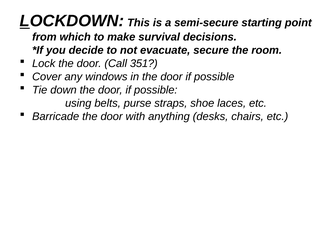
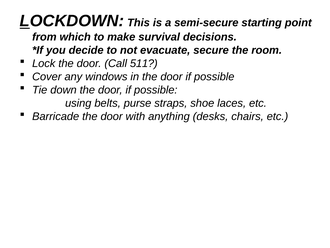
351: 351 -> 511 (144, 63)
